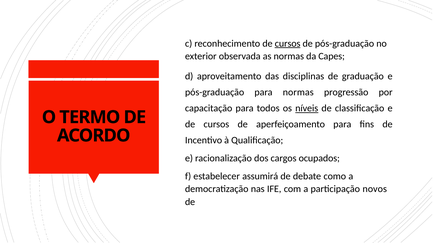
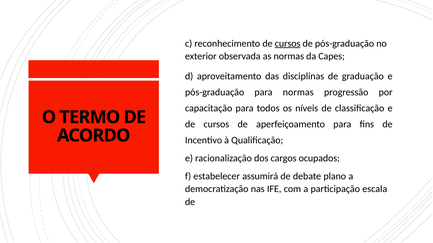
níveis underline: present -> none (307, 109)
como: como -> plano (335, 177)
novos: novos -> escala (375, 189)
